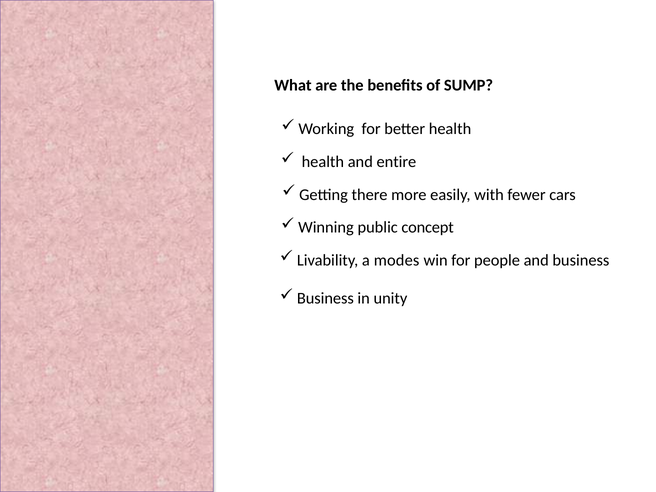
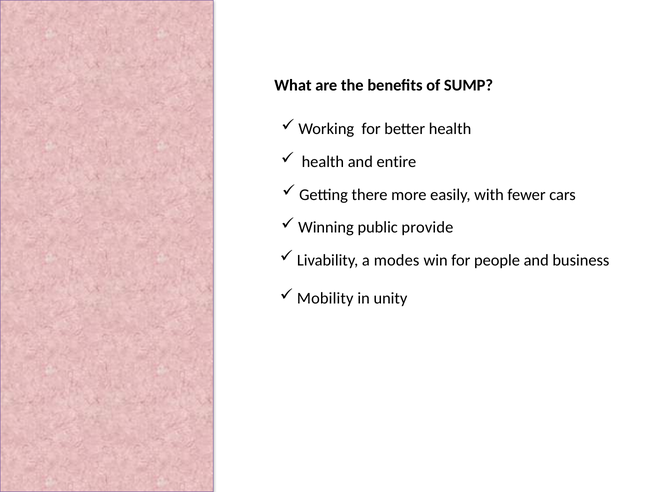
concept: concept -> provide (427, 227)
Business: Business -> Mobility (325, 298)
